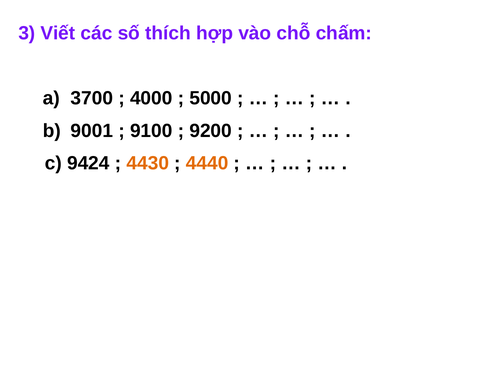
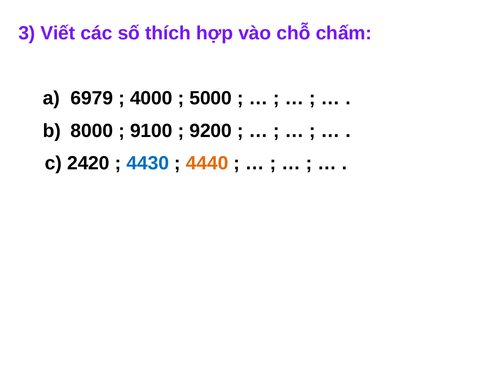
3700: 3700 -> 6979 (92, 98)
9001: 9001 -> 8000 (92, 131)
9424: 9424 -> 2420 (88, 163)
4430 colour: orange -> blue (148, 163)
